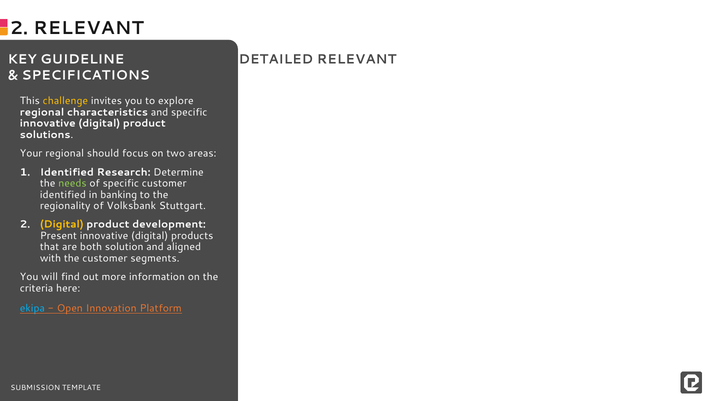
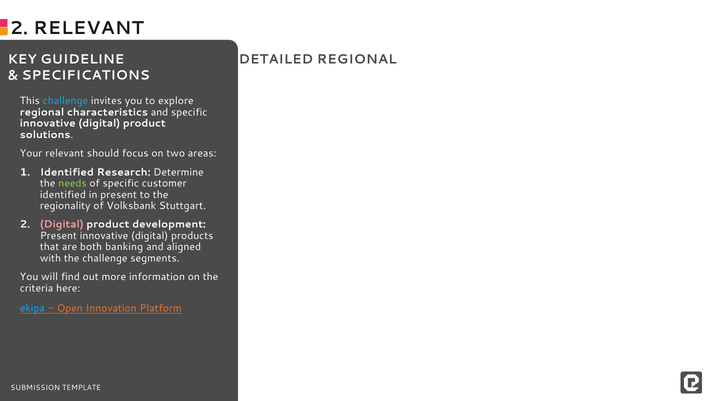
RELEVANT: RELEVANT -> REGIONAL (357, 59)
challenge colour: yellow -> light blue (65, 101)
Your regional: regional -> relevant (65, 153)
in banking: banking -> present (119, 194)
Digital colour: yellow -> pink (62, 224)
solution: solution -> banking (124, 247)
the customer: customer -> challenge (105, 258)
